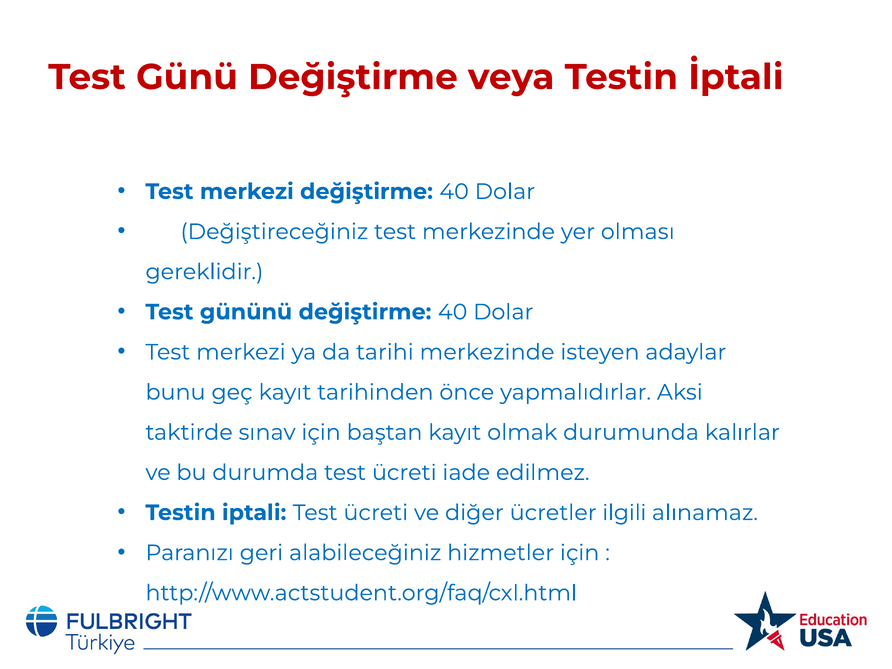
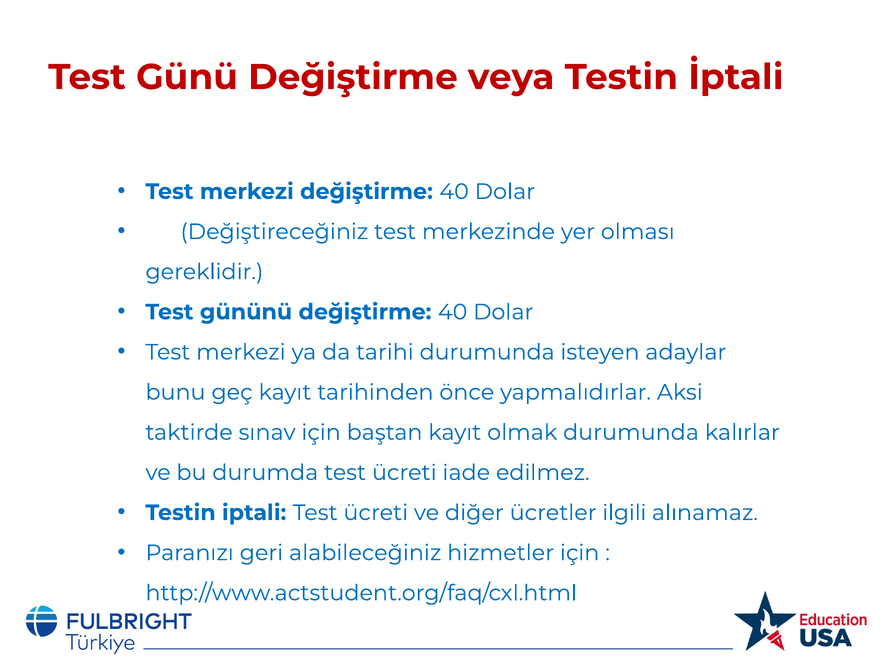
tarihi merkezinde: merkezinde -> durumunda (487, 352)
